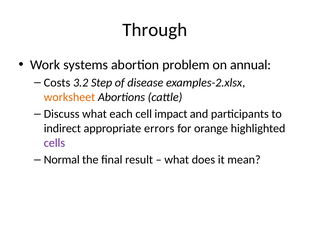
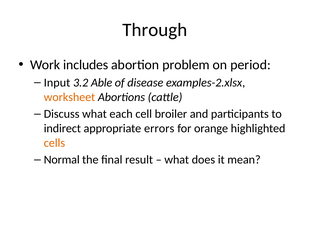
systems: systems -> includes (86, 65)
annual: annual -> period (251, 65)
Costs: Costs -> Input (57, 83)
Step: Step -> Able (102, 83)
impact: impact -> broiler (171, 114)
cells colour: purple -> orange (54, 143)
